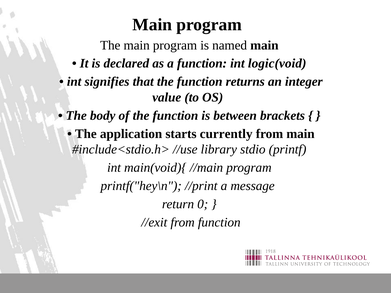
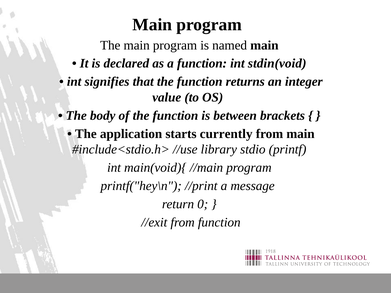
logic(void: logic(void -> stdin(void (277, 63)
